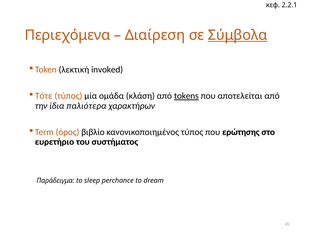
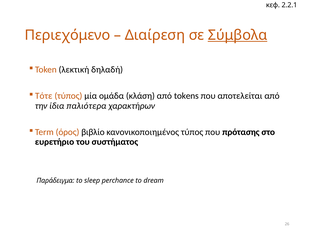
Περιεχόμενα: Περιεχόμενα -> Περιεχόμενο (67, 35)
invoked: invoked -> δηλαδή (107, 70)
tokens underline: present -> none (186, 96)
ερώτησης: ερώτησης -> πρότασης (241, 132)
